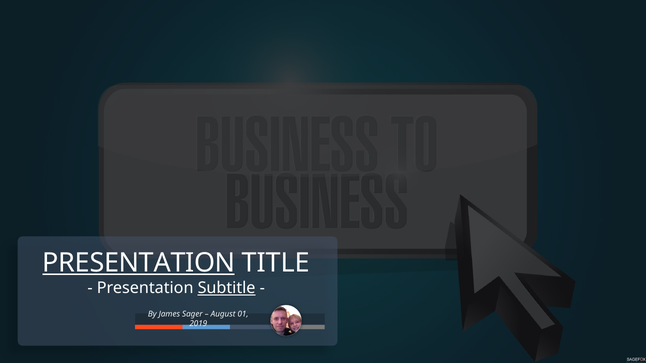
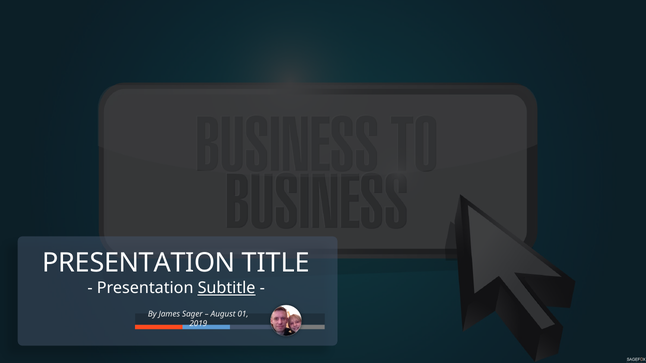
PRESENTATION underline: present -> none (139, 263)
